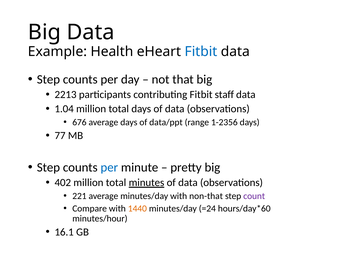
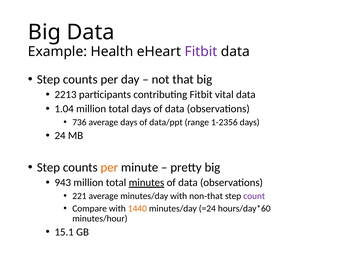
Fitbit colour: blue -> purple (201, 52)
staff: staff -> vital (224, 95)
676: 676 -> 736 (79, 122)
77: 77 -> 24 (60, 136)
per colour: blue -> orange (109, 168)
402: 402 -> 943 (63, 183)
16.1: 16.1 -> 15.1 (64, 232)
